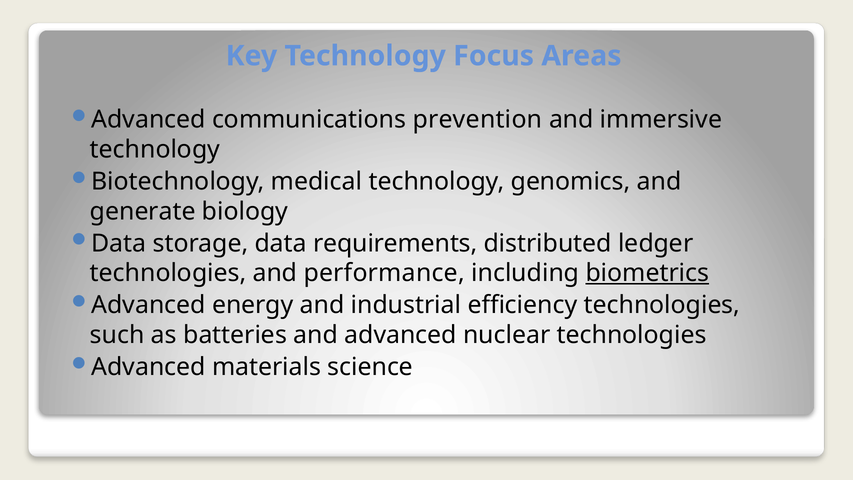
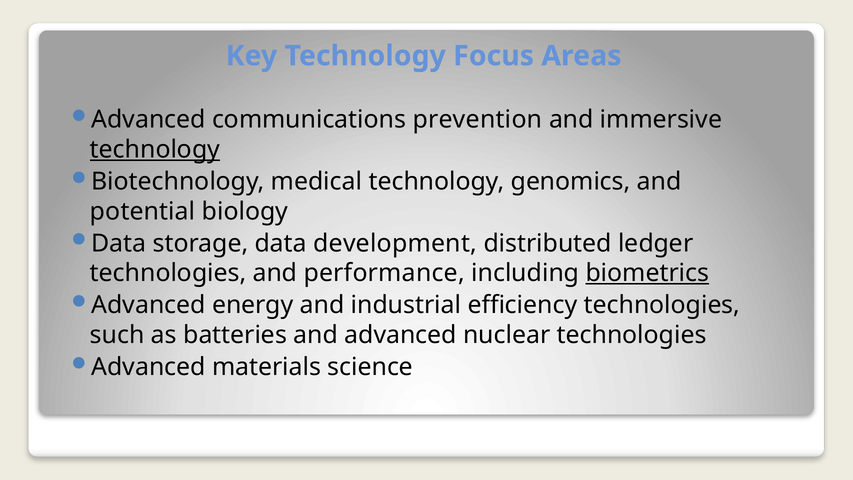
technology underline: none -> present (155, 149)
generate: generate -> potential (143, 211)
requirements: requirements -> development (395, 243)
